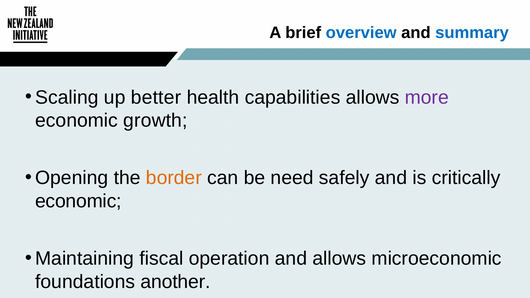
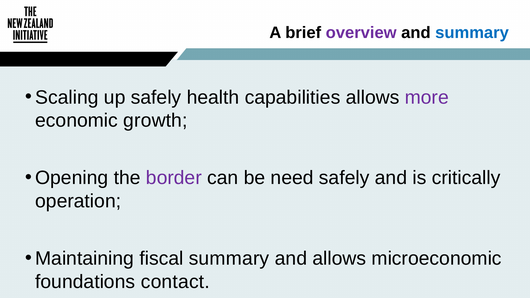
overview colour: blue -> purple (361, 33)
up better: better -> safely (156, 97)
border colour: orange -> purple (174, 178)
economic: economic -> operation (78, 201)
fiscal operation: operation -> summary (229, 259)
another: another -> contact (175, 282)
